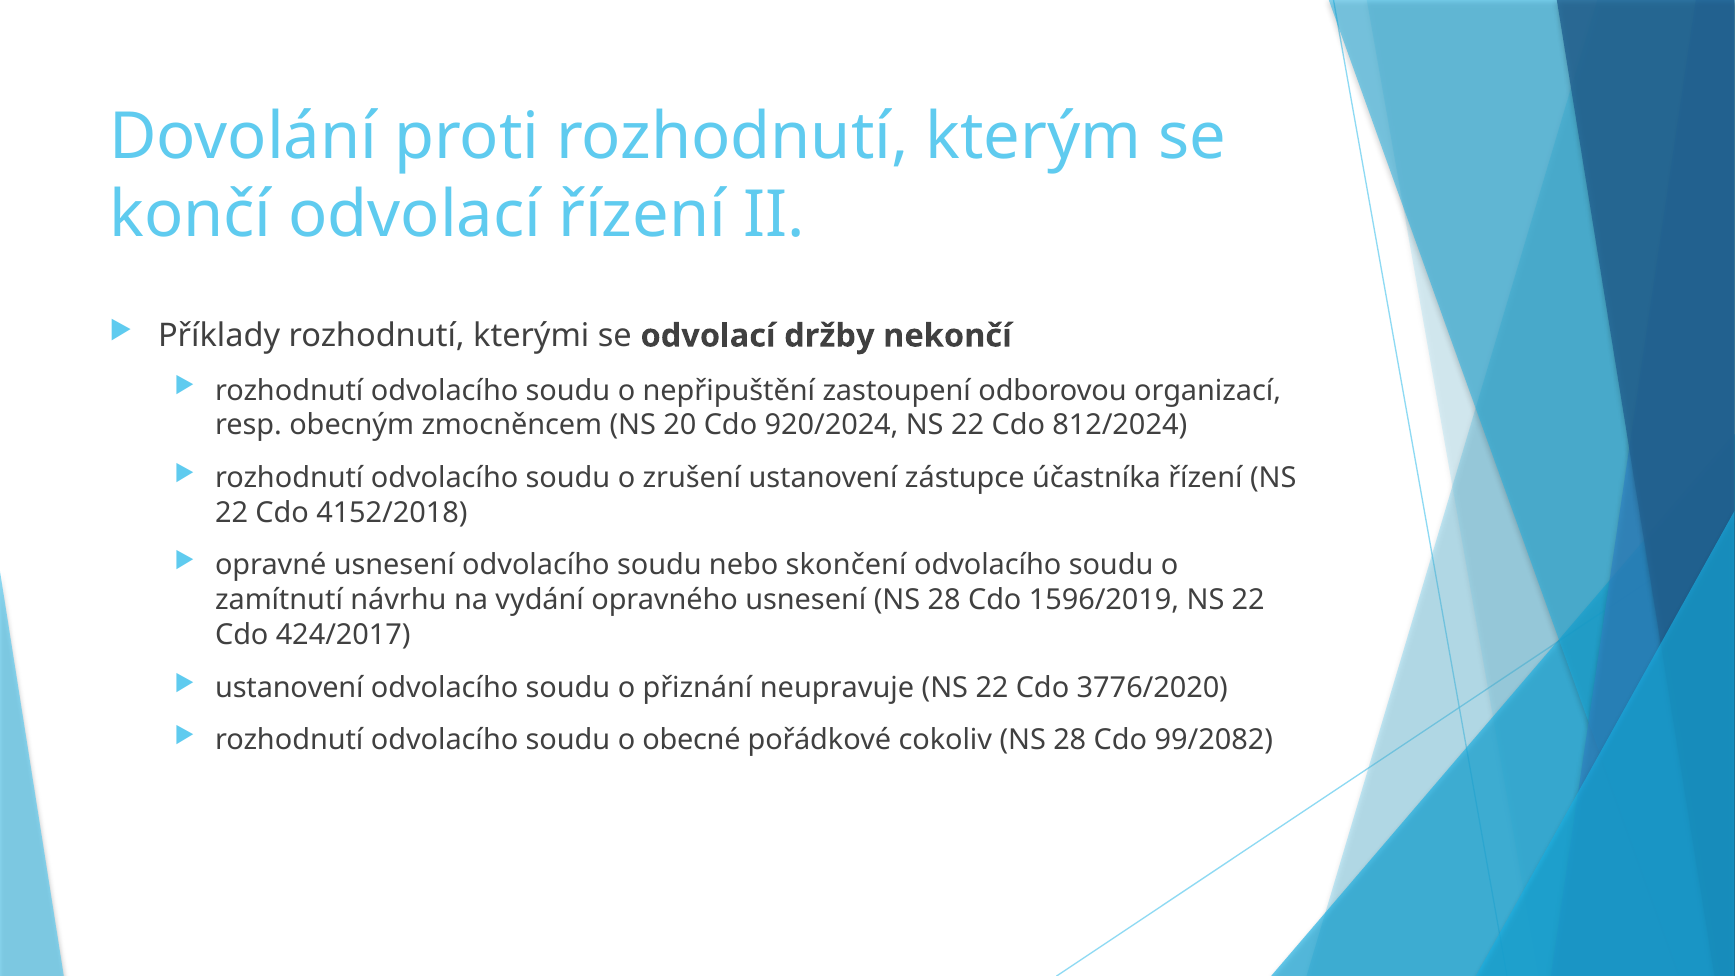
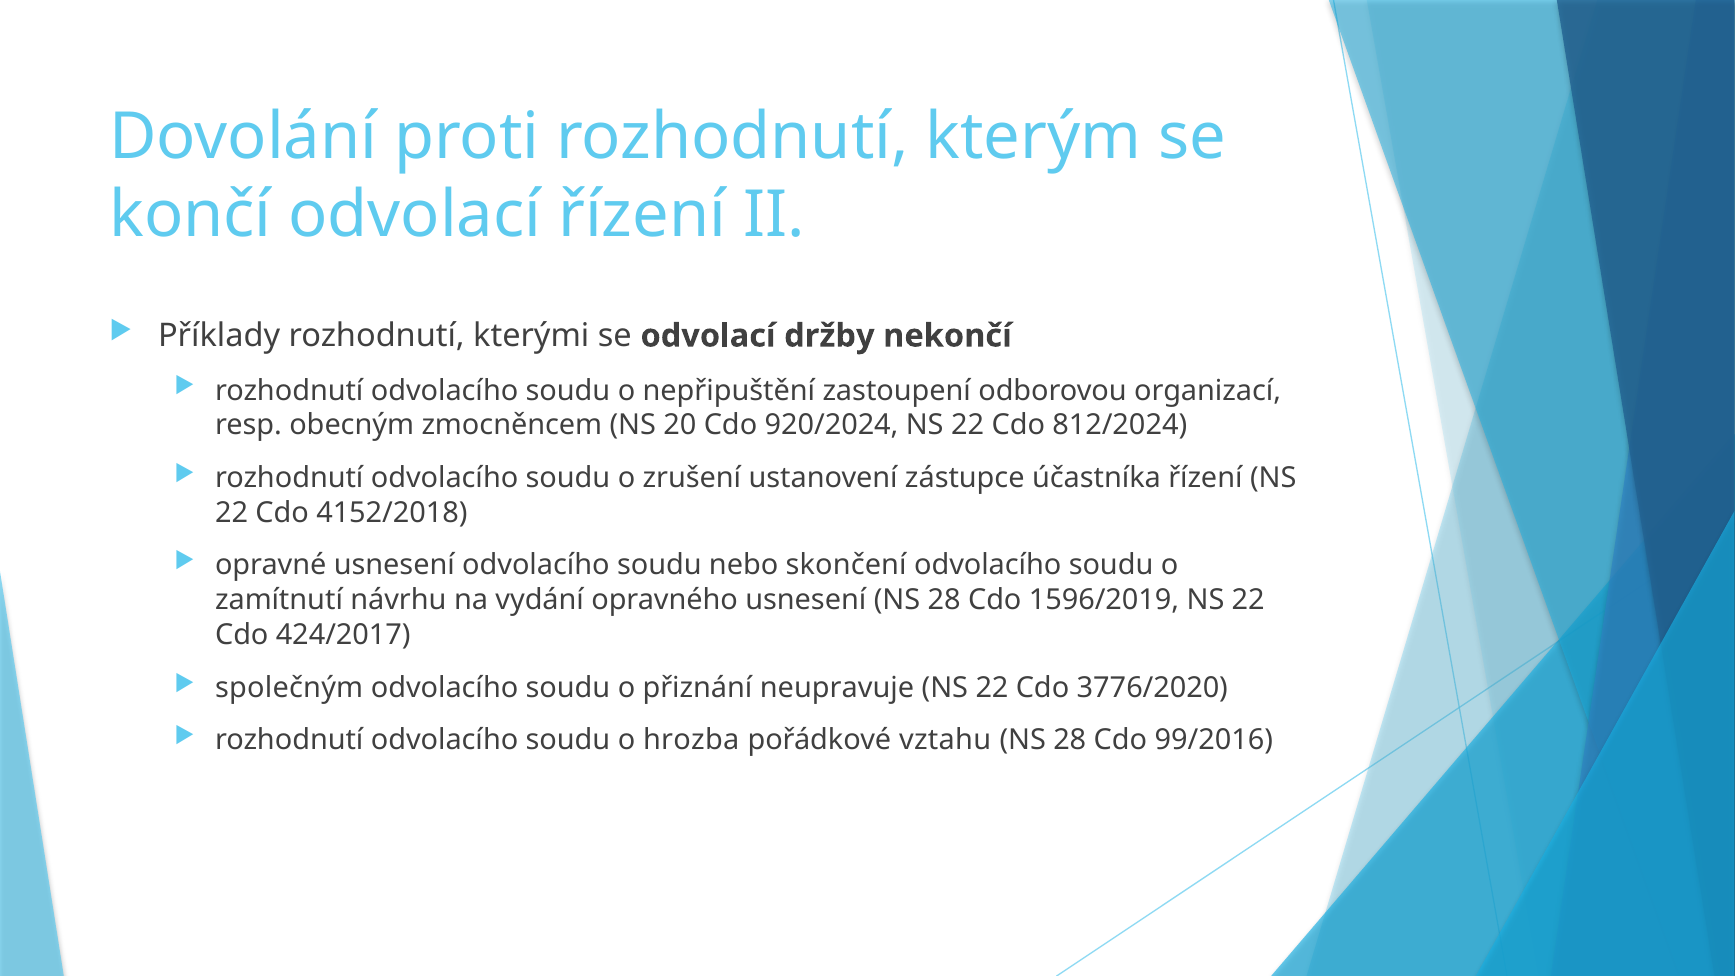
ustanovení: ustanovení -> společným (289, 687)
obecné: obecné -> hrozba (691, 740)
cokoliv: cokoliv -> vztahu (945, 740)
99/2082: 99/2082 -> 99/2016 (1214, 740)
